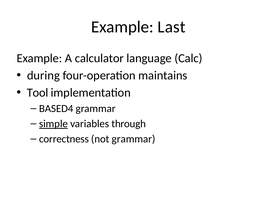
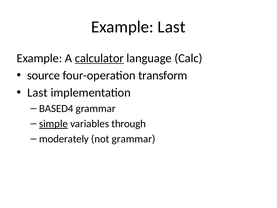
calculator underline: none -> present (99, 58)
during: during -> source (43, 75)
maintains: maintains -> transform (163, 75)
Tool: Tool -> Last (37, 93)
correctness: correctness -> moderately (64, 139)
